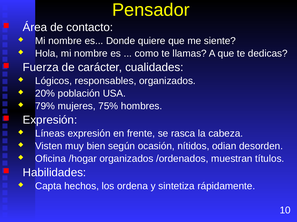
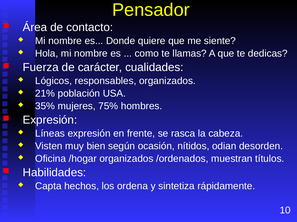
20%: 20% -> 21% (45, 94)
79%: 79% -> 35% (45, 106)
